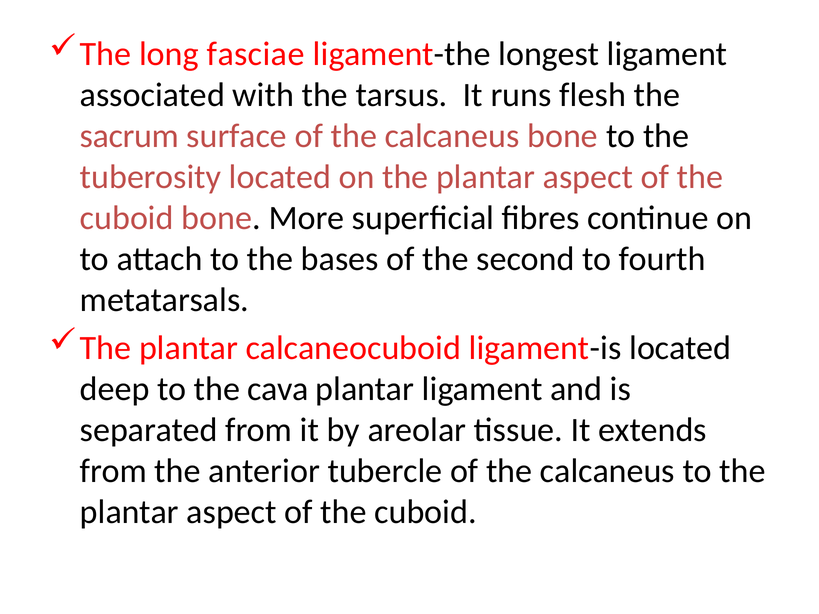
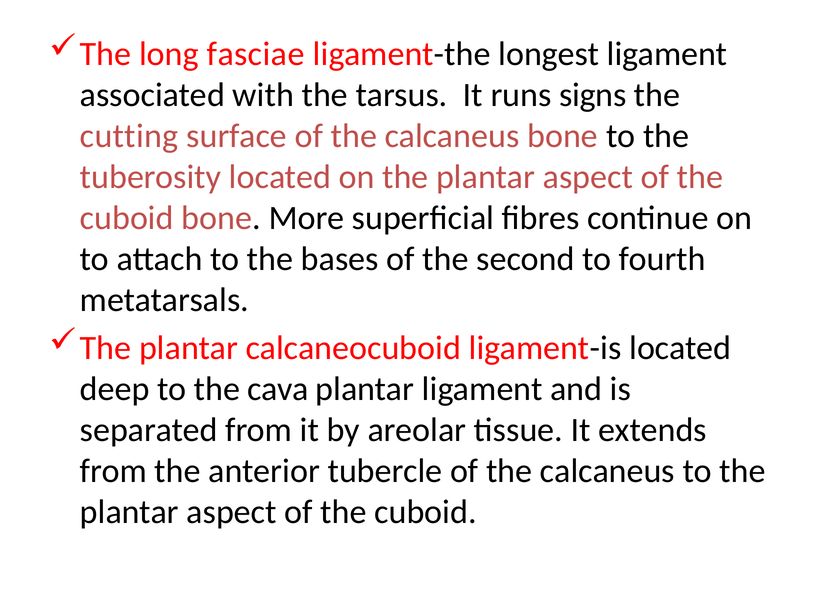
flesh: flesh -> signs (593, 95)
sacrum: sacrum -> cutting (129, 136)
